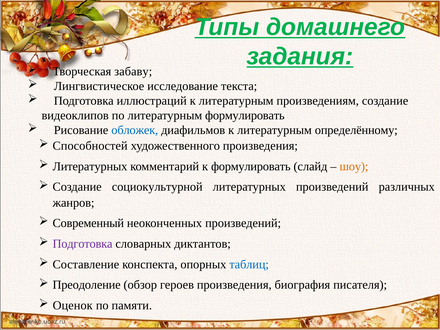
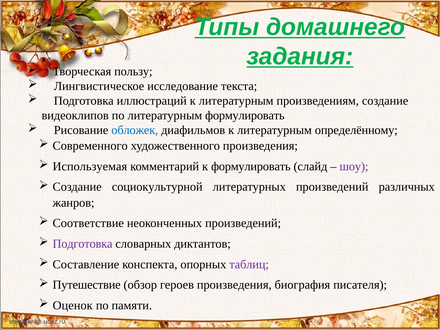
забаву: забаву -> пользу (133, 71)
Способностей: Способностей -> Современного (90, 146)
Литературных: Литературных -> Используемая (90, 166)
шоу colour: orange -> purple (354, 166)
Современный: Современный -> Соответствие (88, 223)
таблиц colour: blue -> purple (249, 264)
Преодоление: Преодоление -> Путешествие (87, 285)
